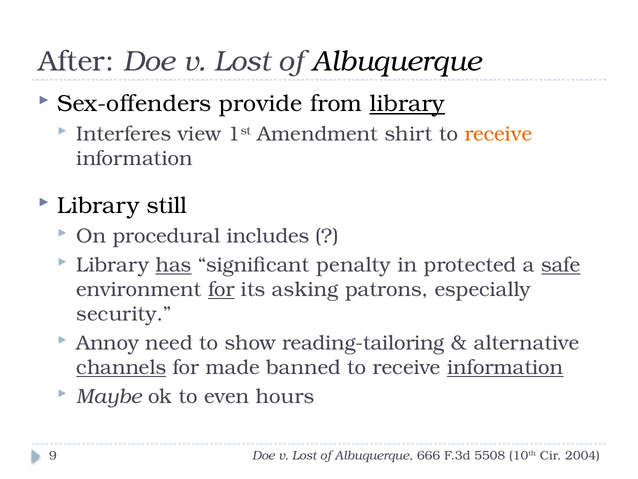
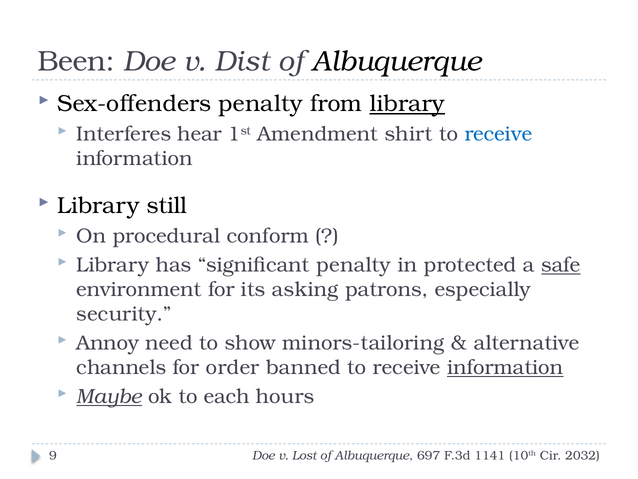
After: After -> Been (76, 62)
Lost: Lost -> Dist (242, 62)
Sex-offenders provide: provide -> penalty (260, 104)
view: view -> hear (200, 134)
receive colour: orange -> blue (498, 134)
includes: includes -> conform (268, 236)
has underline: present -> none (174, 265)
for underline: present -> none (221, 289)
reading-tailoring: reading-tailoring -> minors-tailoring (363, 343)
channels underline: present -> none (121, 367)
made: made -> order (233, 367)
Maybe underline: none -> present (109, 396)
even: even -> each (227, 396)
666: 666 -> 697 (429, 455)
5508: 5508 -> 1141 (490, 455)
2004: 2004 -> 2032 (583, 455)
